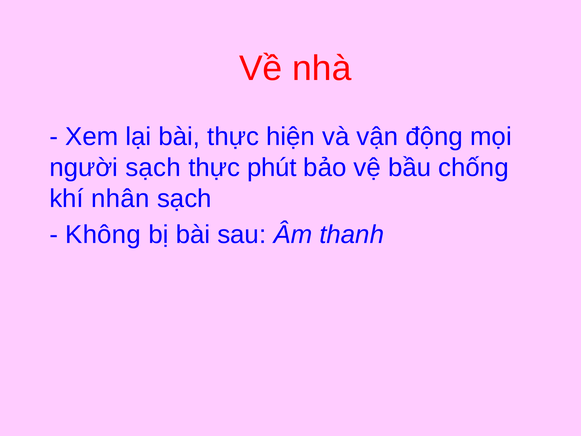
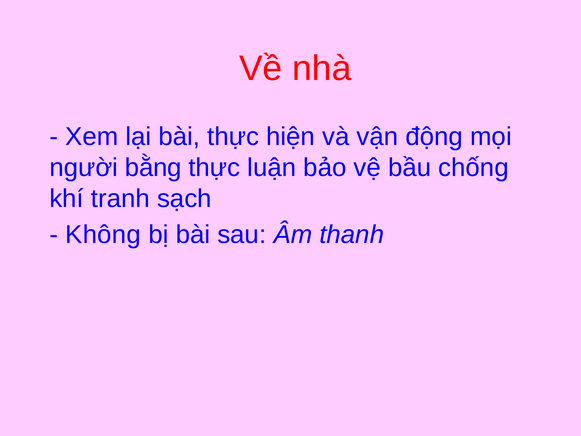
người sạch: sạch -> bằng (153, 167)
phút: phút -> luận (272, 167)
nhân: nhân -> tranh (120, 198)
